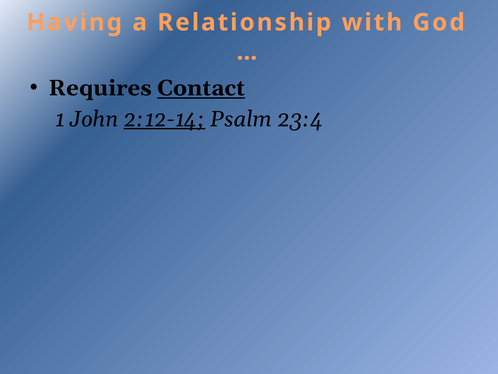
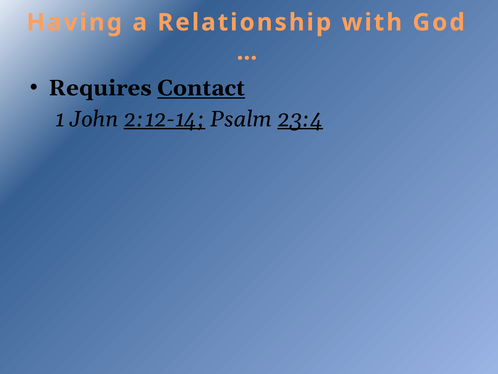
23:4 underline: none -> present (300, 119)
